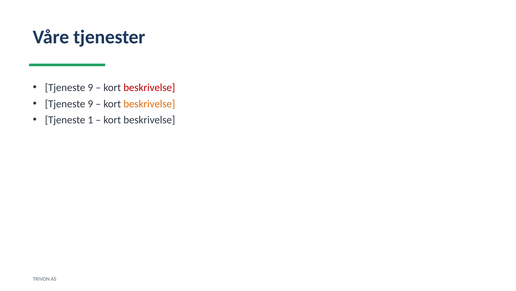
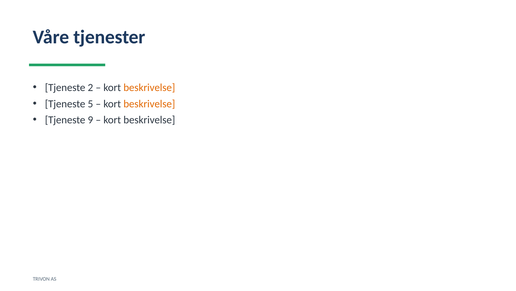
9: 9 -> 2 (90, 87)
beskrivelse colour: red -> orange (149, 87)
9: 9 -> 5 (90, 104)
1: 1 -> 9 (90, 120)
